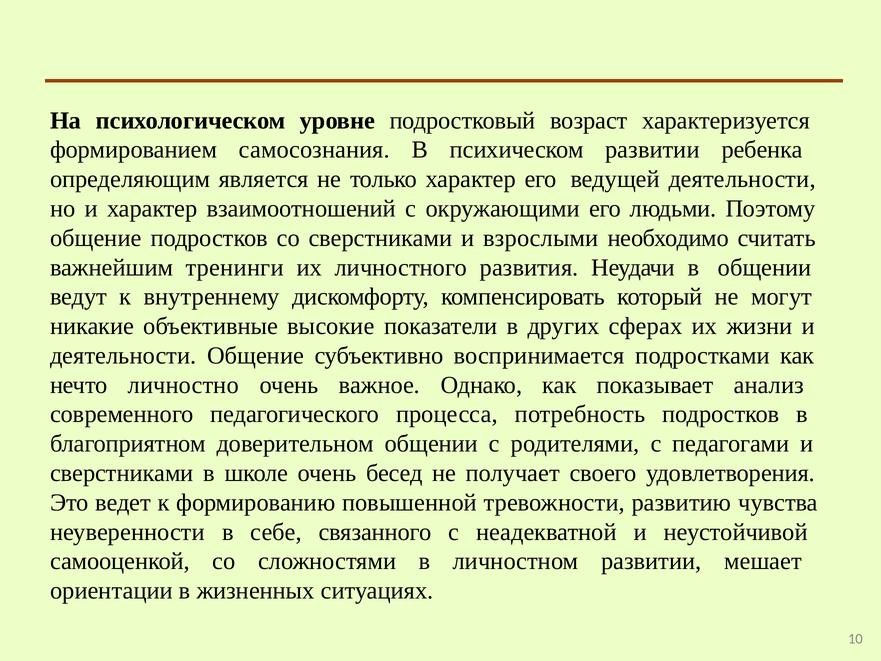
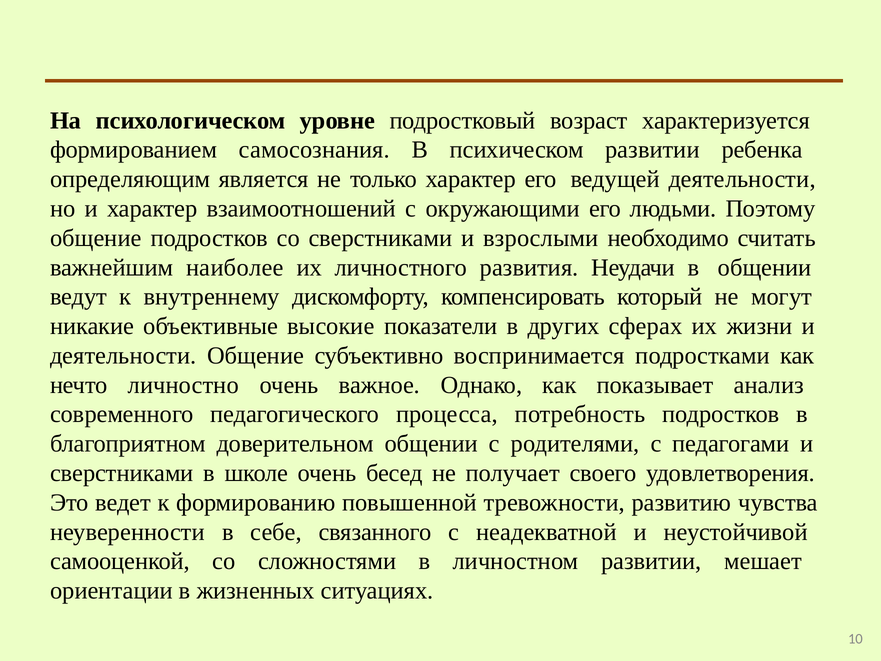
тренинги: тренинги -> наиболее (235, 267)
